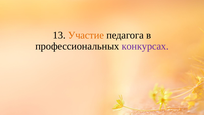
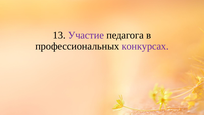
Участие colour: orange -> purple (86, 35)
